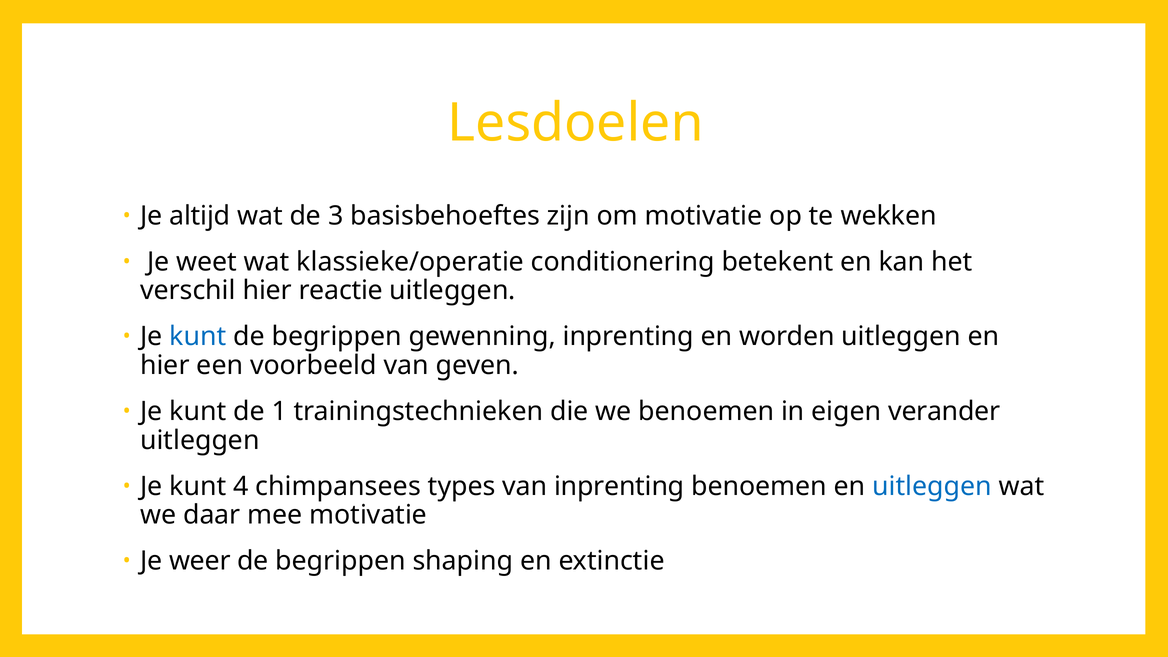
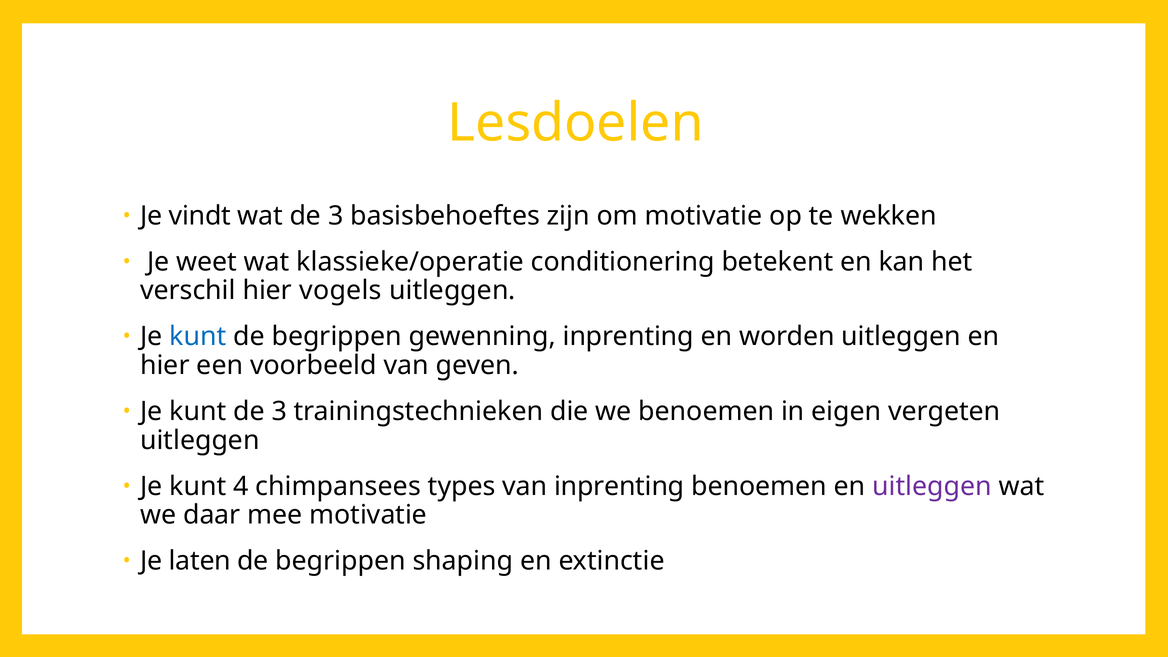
altijd: altijd -> vindt (200, 216)
reactie: reactie -> vogels (340, 291)
kunt de 1: 1 -> 3 (279, 411)
verander: verander -> vergeten (944, 411)
uitleggen colour: blue -> purple (932, 486)
weer: weer -> laten (200, 561)
